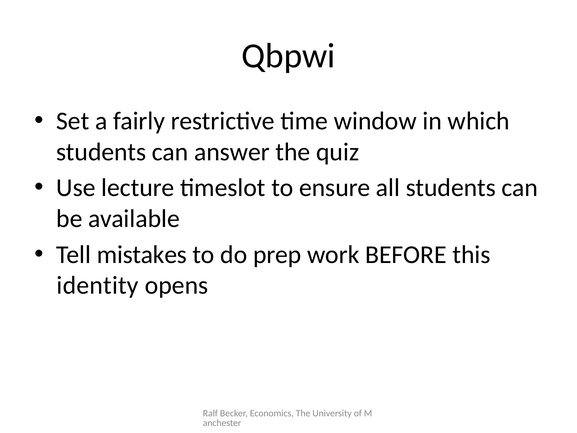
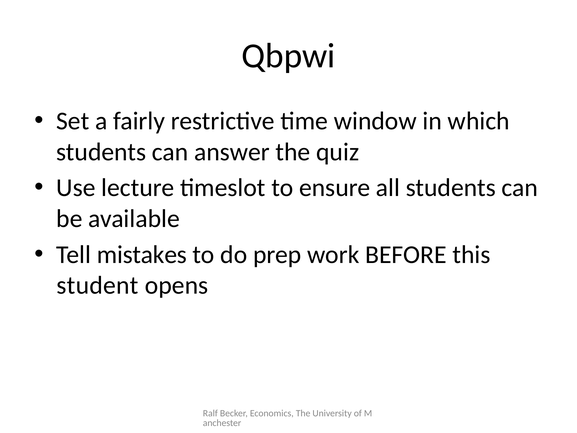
identity: identity -> student (98, 285)
